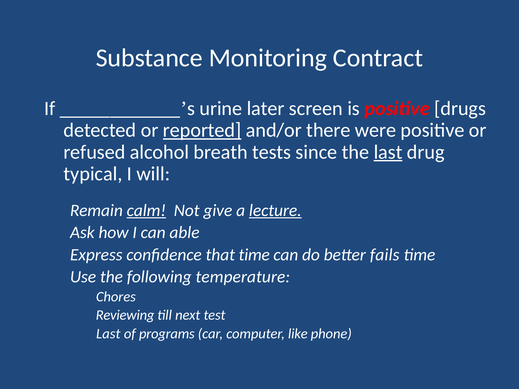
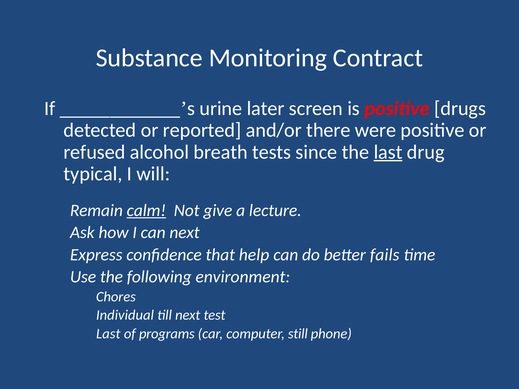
reported underline: present -> none (202, 130)
lecture underline: present -> none (275, 211)
can able: able -> next (185, 233)
that time: time -> help (254, 255)
temperature: temperature -> environment (243, 277)
Reviewing: Reviewing -> Individual (125, 315)
like: like -> still (298, 334)
